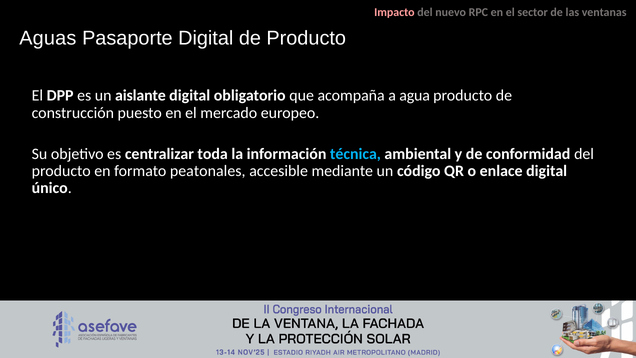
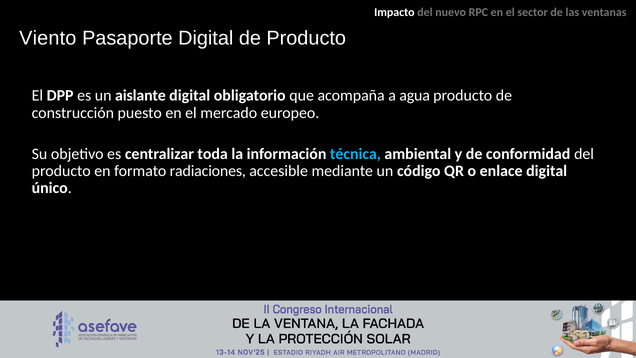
Impacto colour: pink -> white (394, 12)
Aguas: Aguas -> Viento (48, 38)
peatonales: peatonales -> radiaciones (208, 171)
